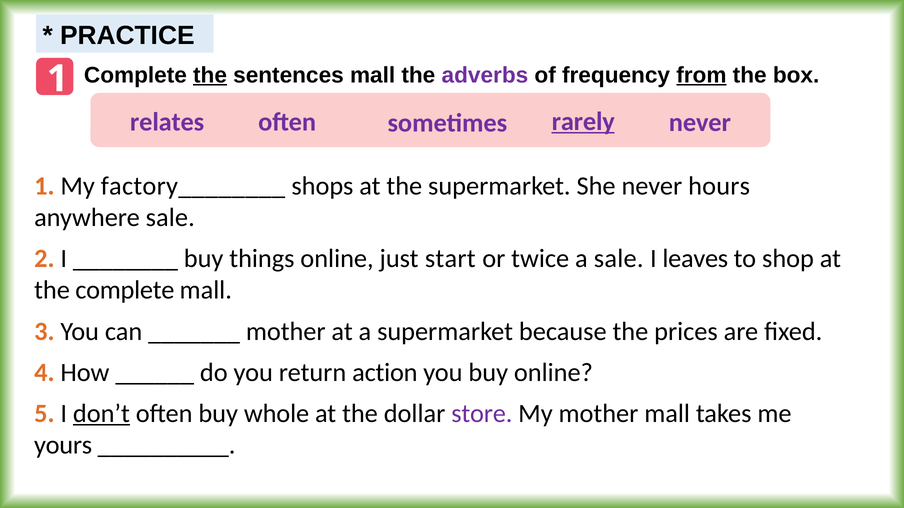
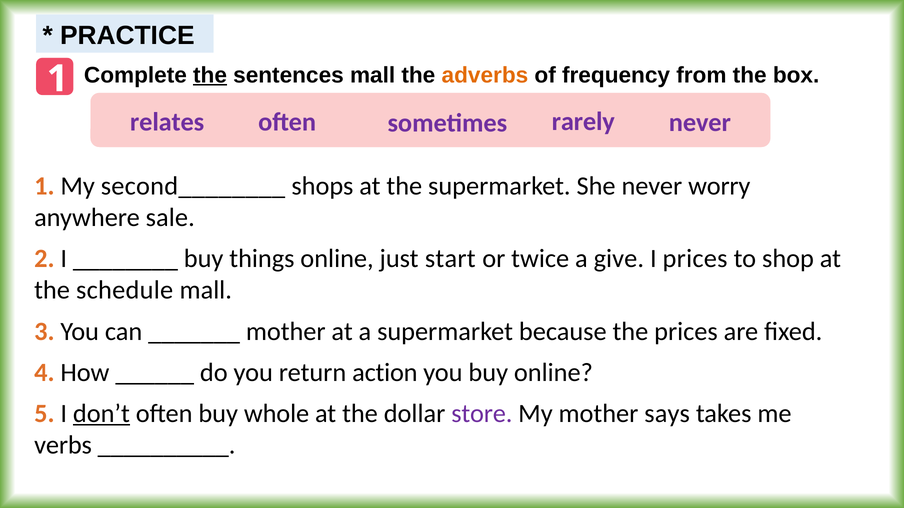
adverbs colour: purple -> orange (485, 75)
from underline: present -> none (701, 75)
rarely underline: present -> none (583, 122)
factory________: factory________ -> second________ (193, 186)
hours: hours -> worry (719, 186)
a sale: sale -> give (619, 259)
I leaves: leaves -> prices (695, 259)
the complete: complete -> schedule (125, 291)
mother mall: mall -> says (667, 414)
yours: yours -> verbs (63, 445)
